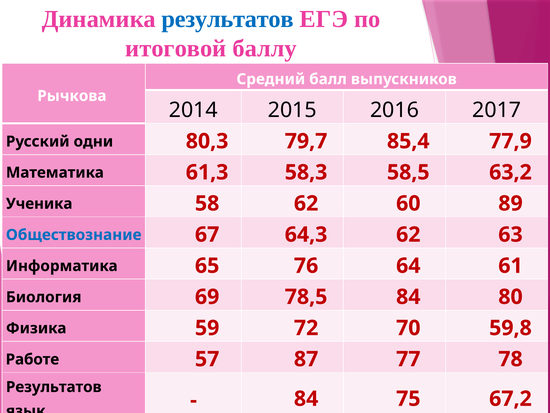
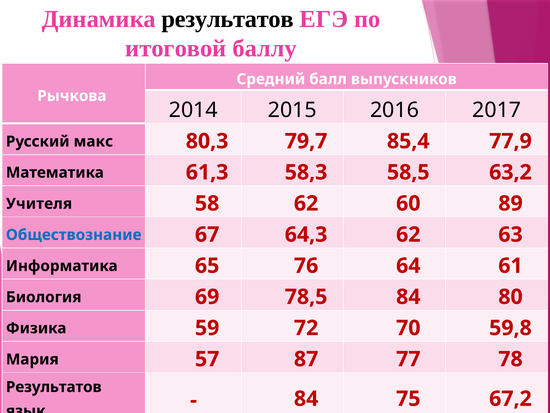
результатов colour: blue -> black (228, 19)
одни: одни -> макс (93, 141)
Ученика: Ученика -> Учителя (39, 204)
Работе: Работе -> Мария (32, 359)
